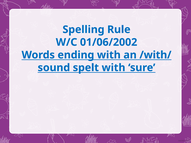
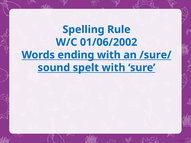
/with/: /with/ -> /sure/ (155, 55)
